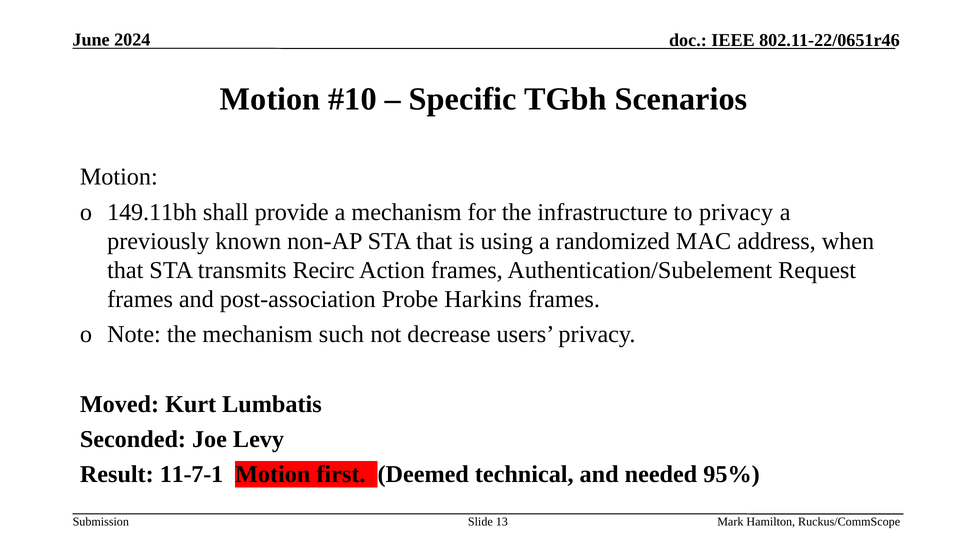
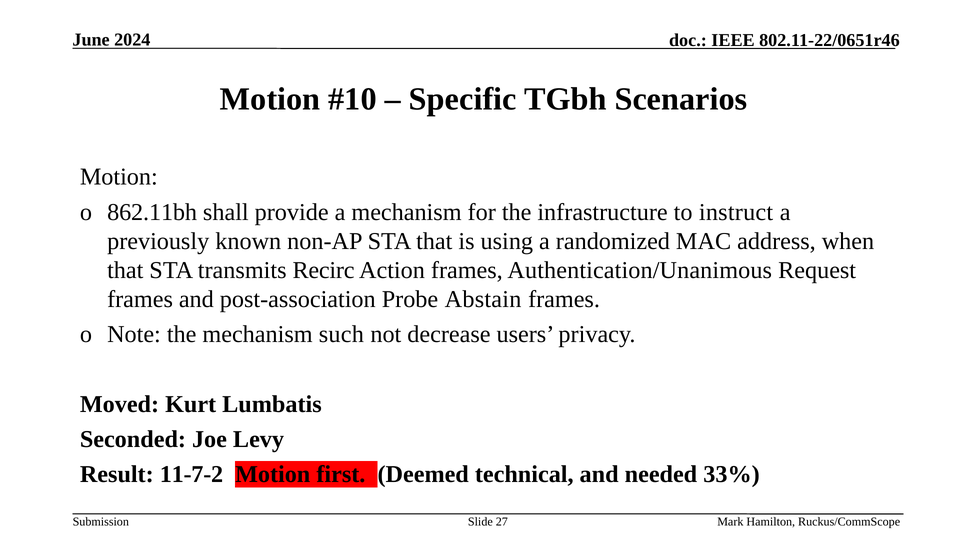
149.11bh: 149.11bh -> 862.11bh (152, 212)
to privacy: privacy -> instruct (736, 212)
Authentication/Subelement: Authentication/Subelement -> Authentication/Unanimous (640, 270)
Harkins: Harkins -> Abstain (483, 299)
11-7-1: 11-7-1 -> 11-7-2 (191, 475)
95%: 95% -> 33% (732, 475)
13: 13 -> 27 (502, 522)
